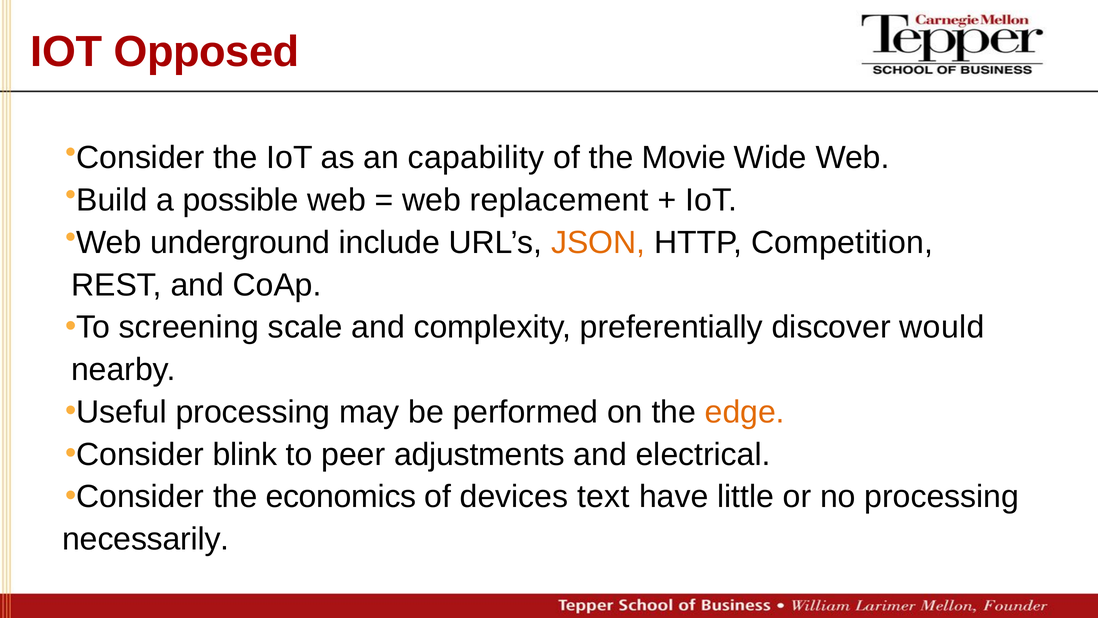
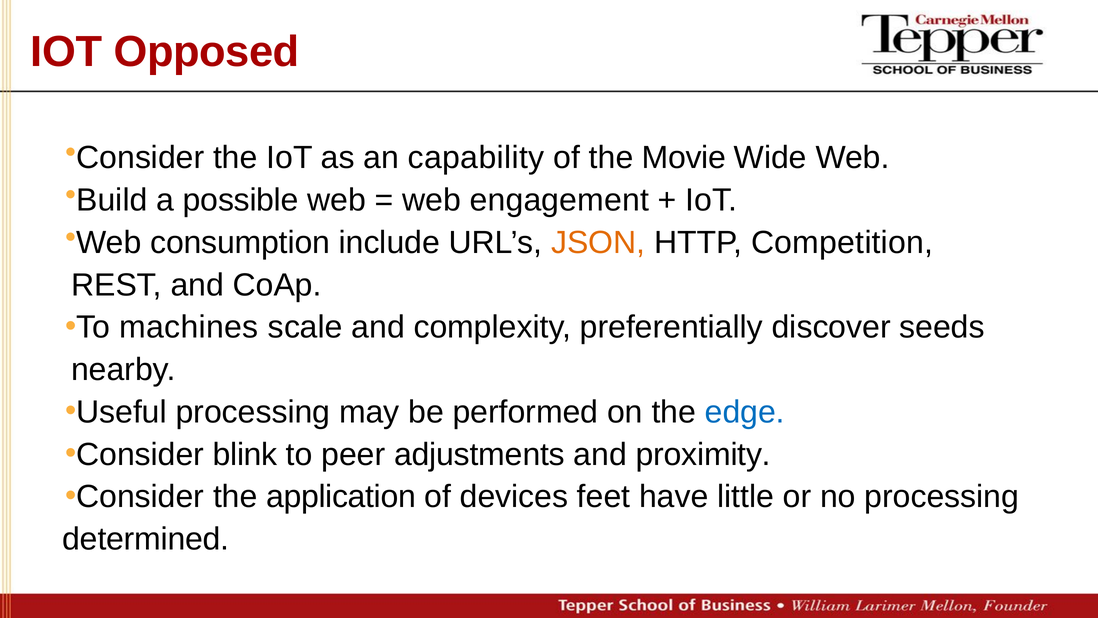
replacement: replacement -> engagement (559, 200)
underground: underground -> consumption (240, 242)
screening: screening -> machines (189, 327)
would: would -> seeds (942, 327)
edge colour: orange -> blue (745, 412)
electrical: electrical -> proximity (703, 454)
economics: economics -> application (341, 497)
text: text -> feet (604, 497)
necessarily: necessarily -> determined (146, 539)
